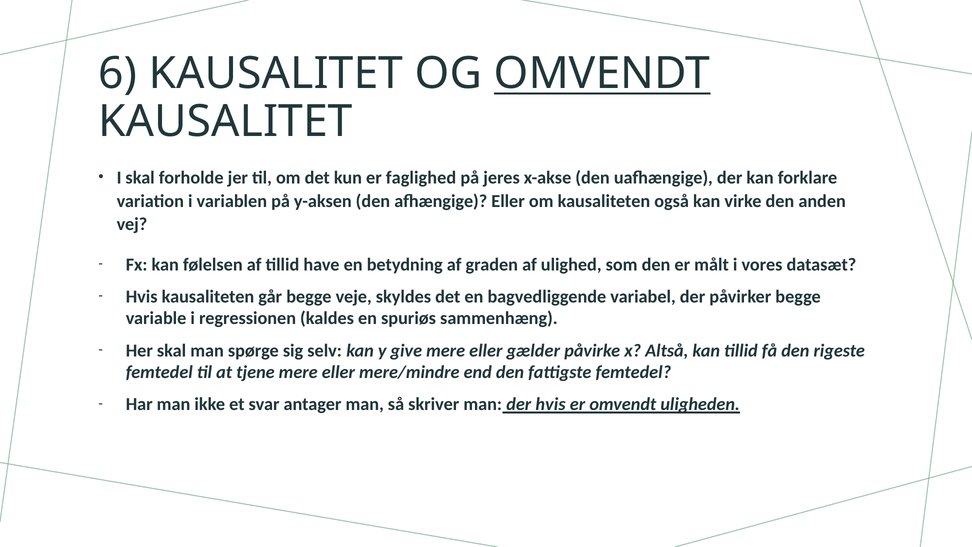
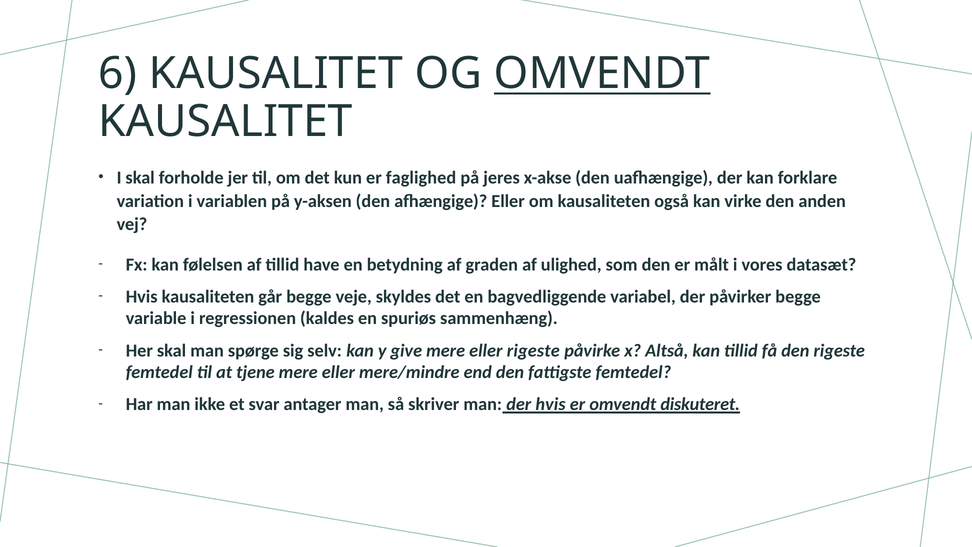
eller gælder: gælder -> rigeste (533, 350)
uligheden: uligheden -> diskuteret (700, 404)
